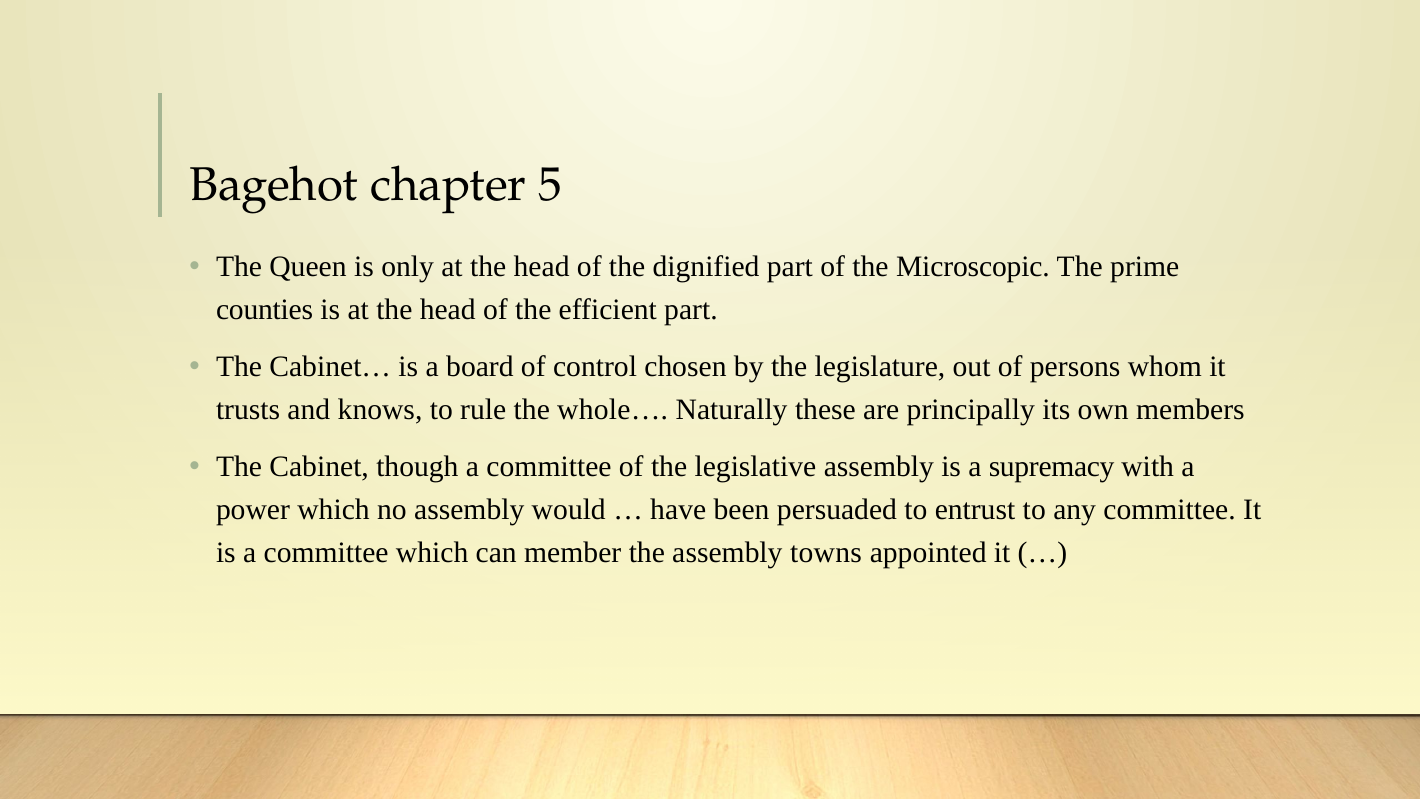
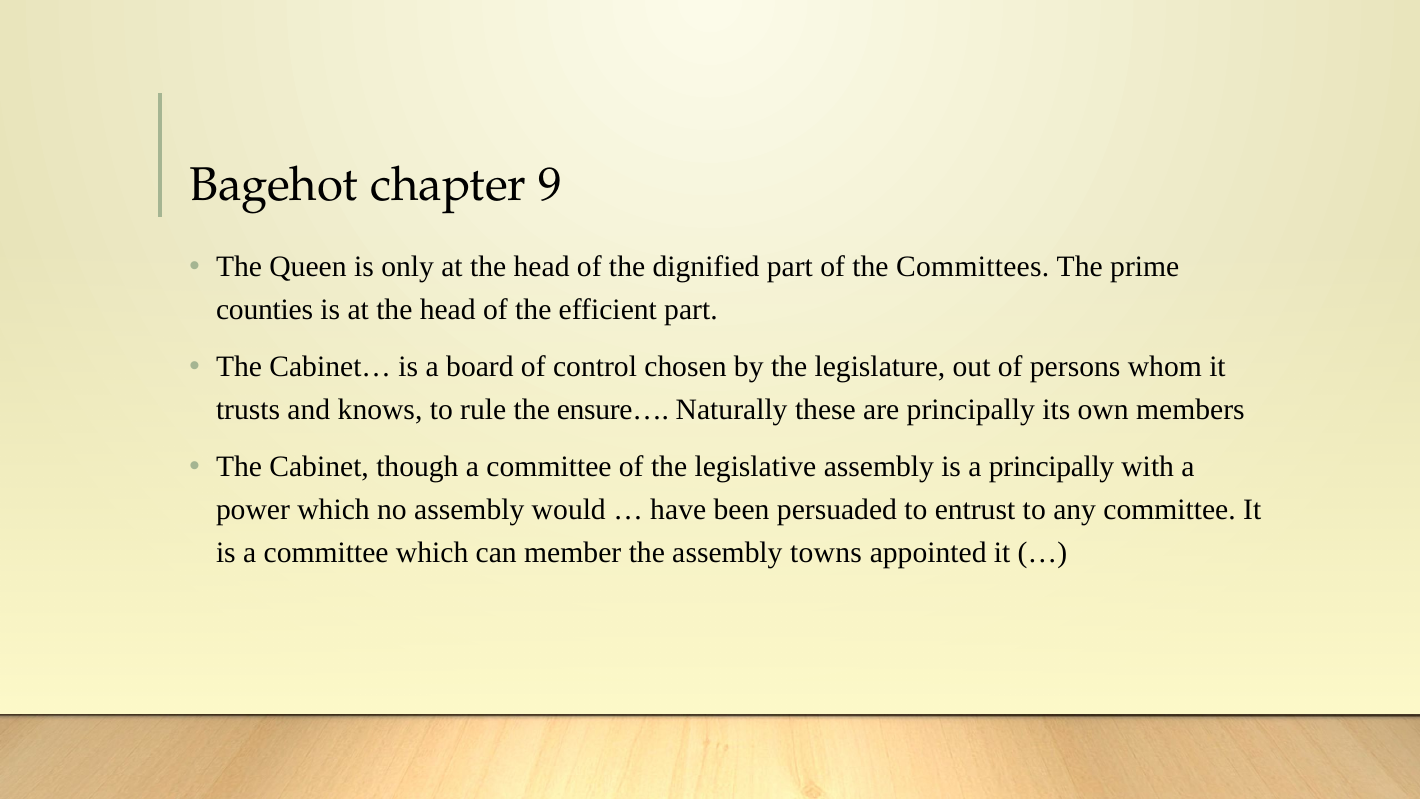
5: 5 -> 9 (550, 185)
Microscopic: Microscopic -> Committees (973, 267)
whole…: whole… -> ensure… (613, 410)
a supremacy: supremacy -> principally (1052, 467)
